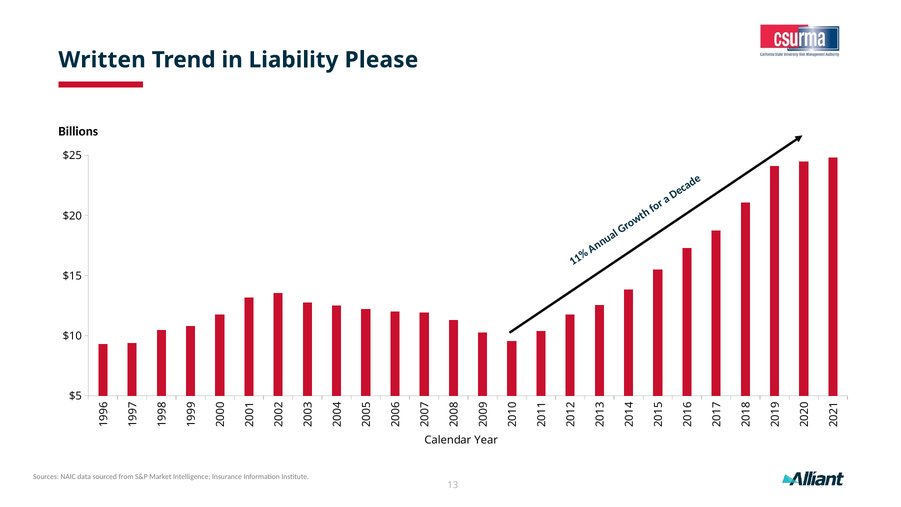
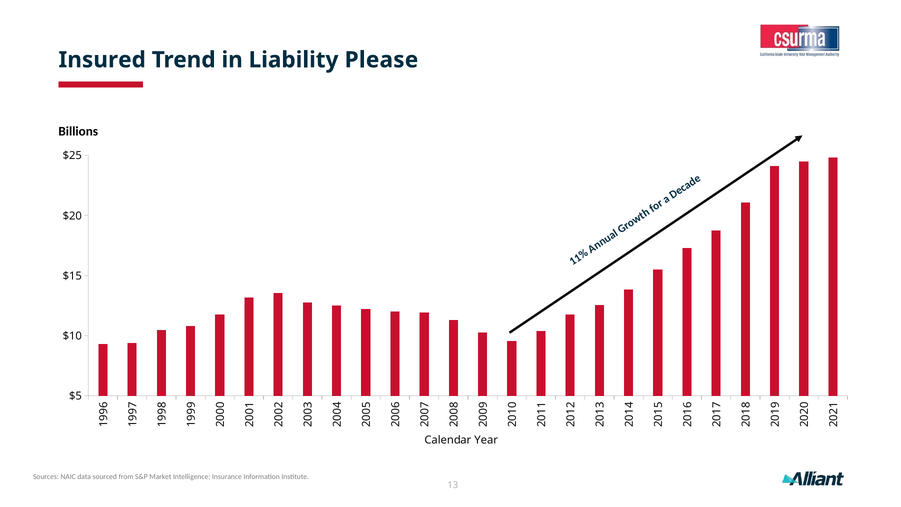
Written: Written -> Insured (102, 60)
